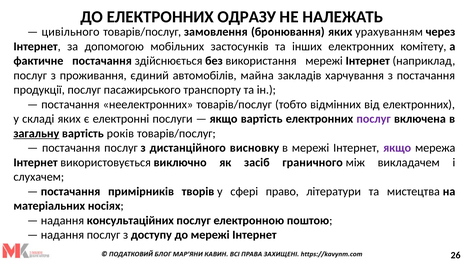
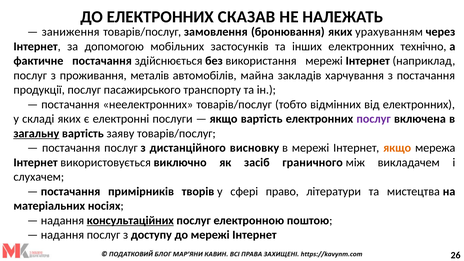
ОДРАЗУ: ОДРАЗУ -> СКАЗАВ (247, 17)
цивільного: цивільного -> заниження (71, 32)
комітету: комітету -> технічно (423, 46)
єдиний: єдиний -> металів (150, 75)
років: років -> заяву (120, 133)
якщо colour: purple -> orange (397, 148)
консультаційних underline: none -> present (130, 220)
